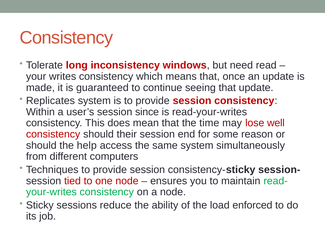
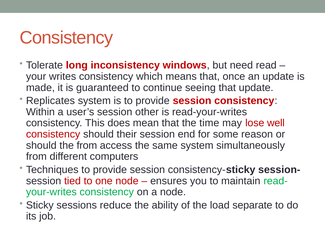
since: since -> other (147, 112)
the help: help -> from (87, 146)
enforced: enforced -> separate (252, 206)
